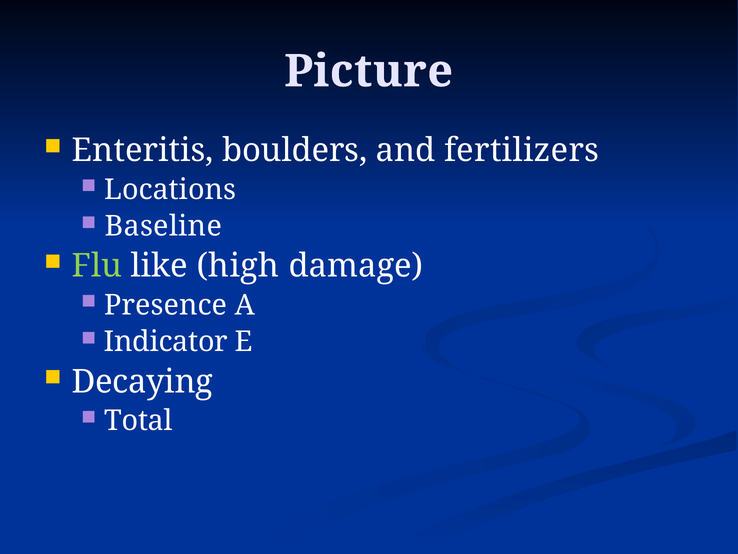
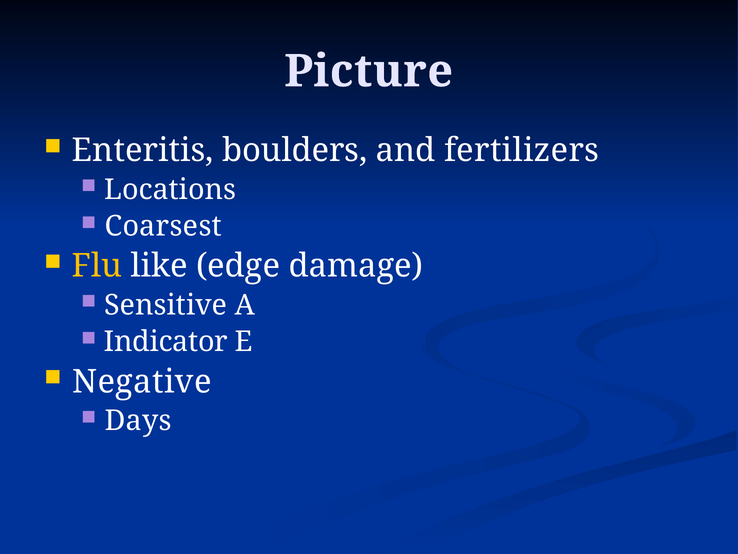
Baseline: Baseline -> Coarsest (163, 226)
Flu colour: light green -> yellow (97, 266)
high: high -> edge (238, 266)
Presence: Presence -> Sensitive (166, 305)
Decaying: Decaying -> Negative (142, 381)
Total: Total -> Days (138, 420)
